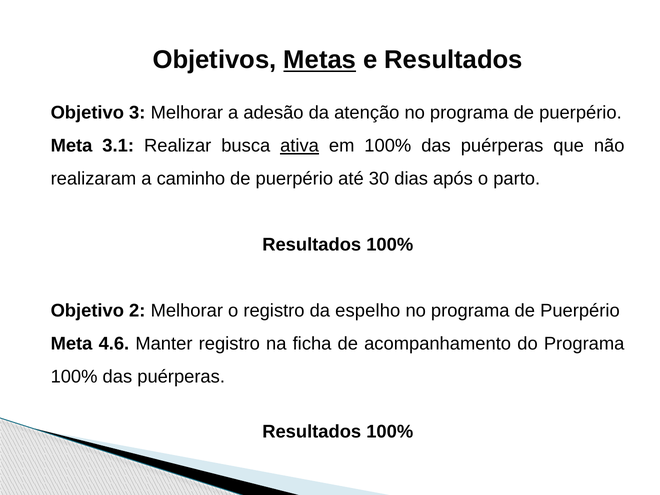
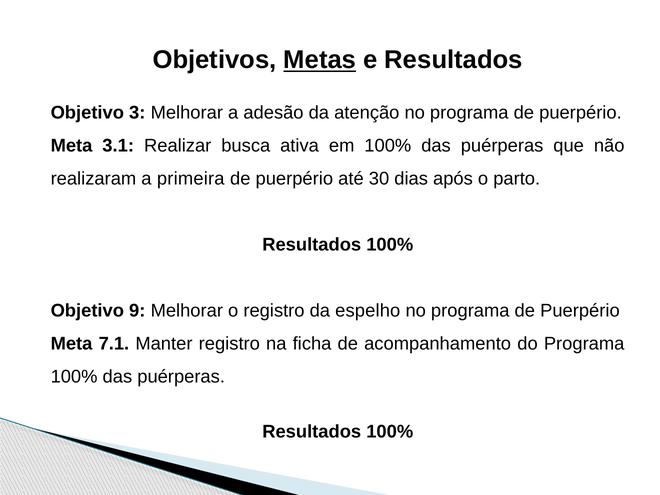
ativa underline: present -> none (300, 146)
caminho: caminho -> primeira (191, 179)
2: 2 -> 9 (137, 311)
4.6: 4.6 -> 7.1 (114, 344)
